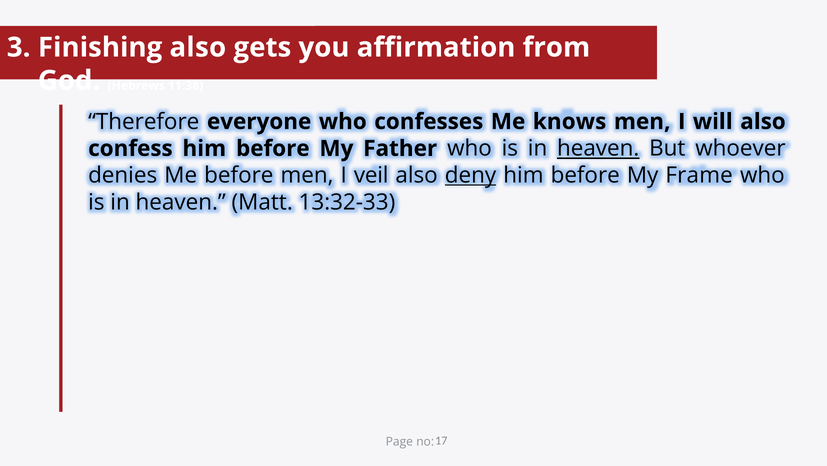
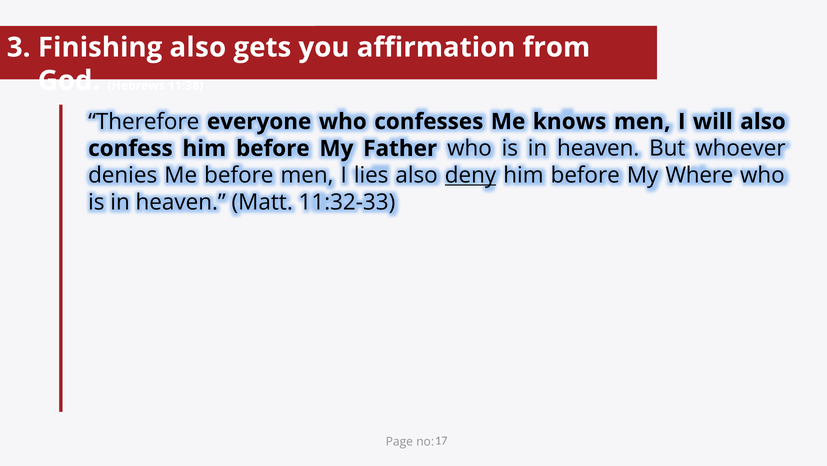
heaven underline: present -> none (598, 149)
veil: veil -> lies (371, 176)
Frame: Frame -> Where (699, 176)
13:32-33: 13:32-33 -> 11:32-33 (347, 202)
